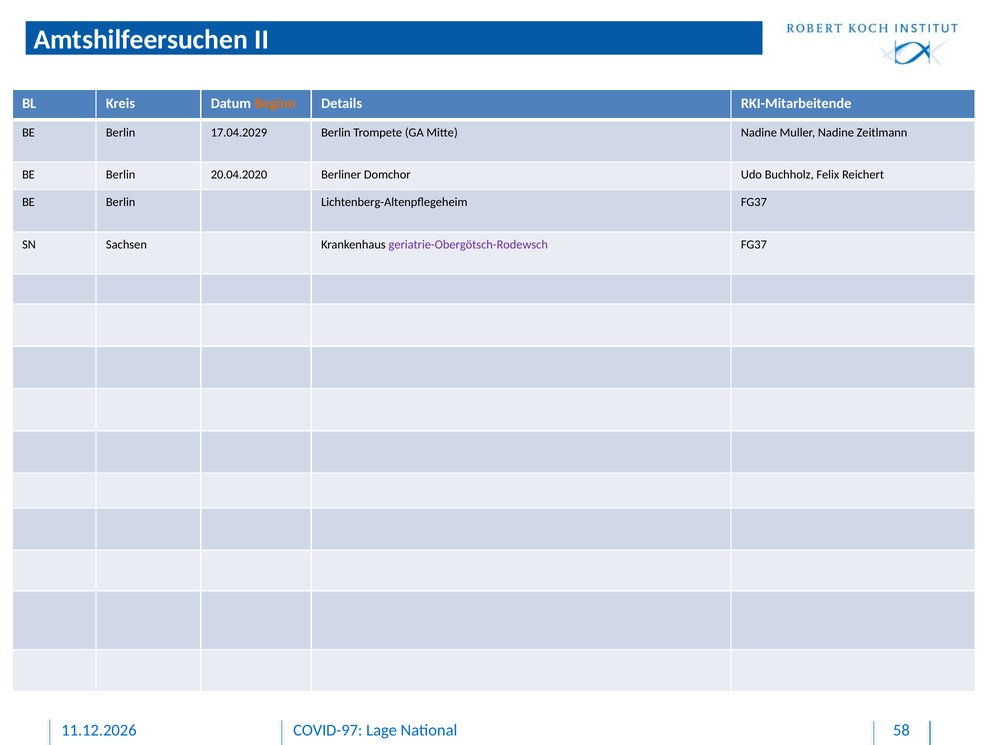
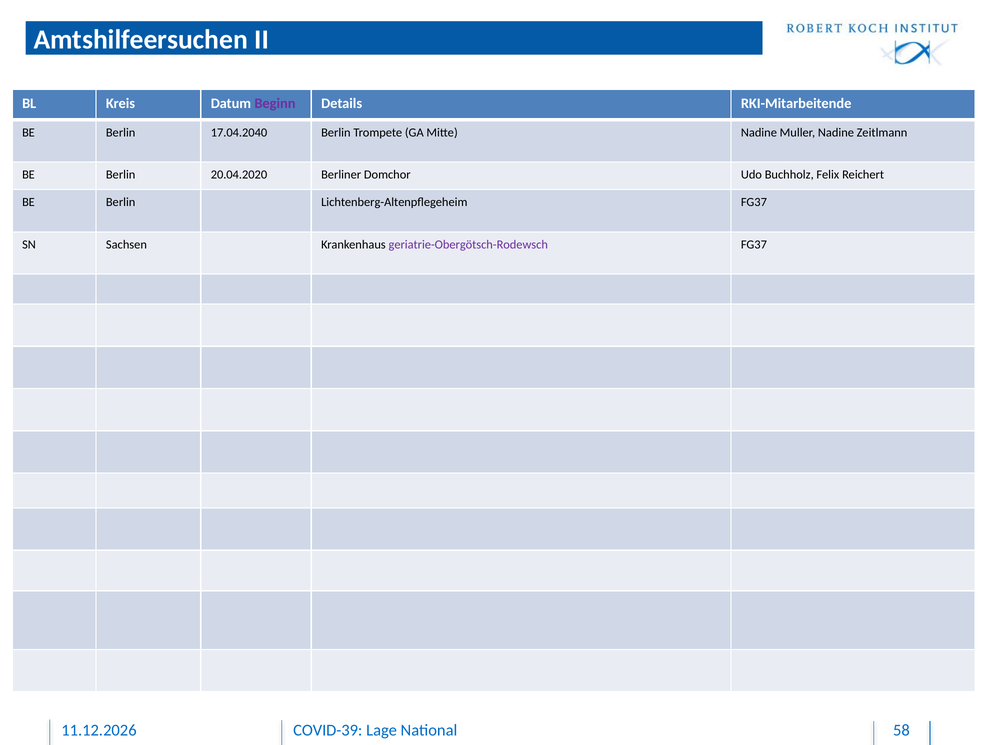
Beginn colour: orange -> purple (275, 103)
17.04.2029: 17.04.2029 -> 17.04.2040 (239, 132)
COVID-97: COVID-97 -> COVID-39 (328, 730)
